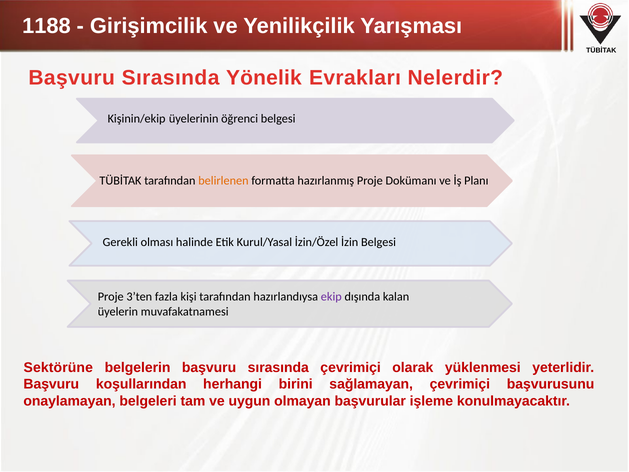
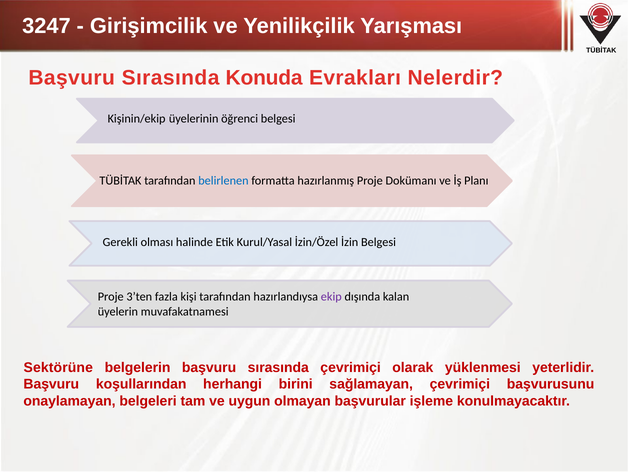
1188: 1188 -> 3247 (46, 26)
Yönelik: Yönelik -> Konuda (264, 78)
belirlenen colour: orange -> blue (223, 180)
